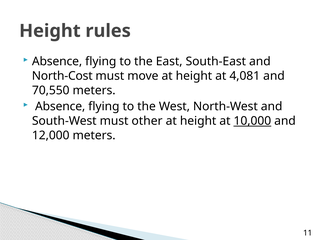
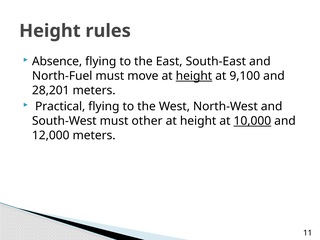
North-Cost: North-Cost -> North-Fuel (62, 76)
height underline: none -> present (194, 76)
4,081: 4,081 -> 9,100 (245, 76)
70,550: 70,550 -> 28,201 (51, 90)
Absence: Absence -> Practical (60, 106)
